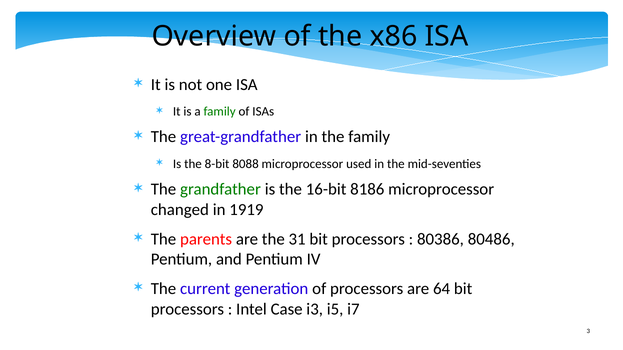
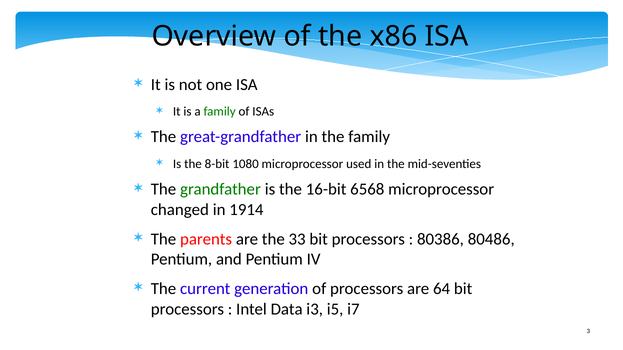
8088: 8088 -> 1080 (246, 164)
8186: 8186 -> 6568 (367, 190)
1919: 1919 -> 1914 (246, 210)
31: 31 -> 33 (297, 239)
Case: Case -> Data (287, 309)
